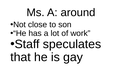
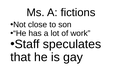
around: around -> fictions (78, 13)
